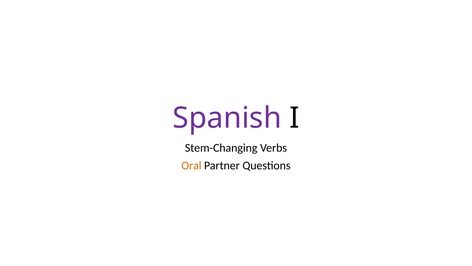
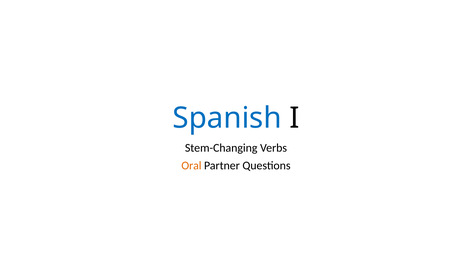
Spanish colour: purple -> blue (227, 118)
